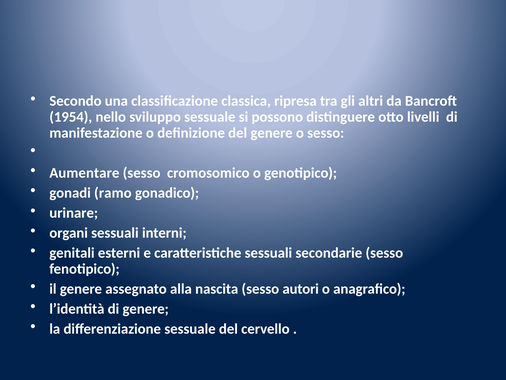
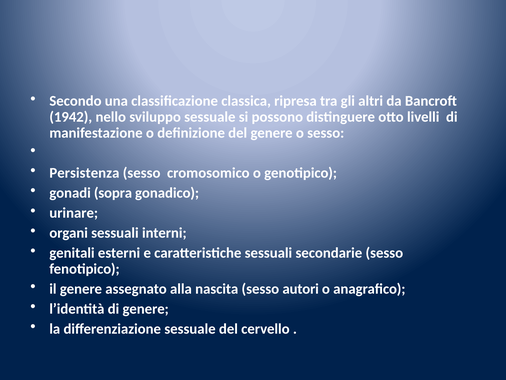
1954: 1954 -> 1942 (71, 117)
Aumentare: Aumentare -> Persistenza (84, 173)
ramo: ramo -> sopra (113, 193)
